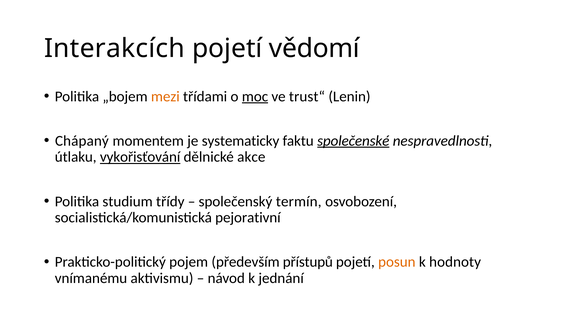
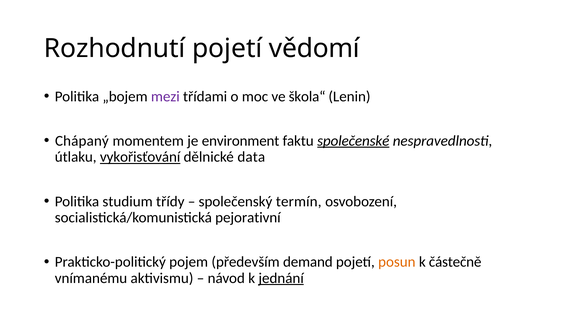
Interakcích: Interakcích -> Rozhodnutí (115, 48)
mezi colour: orange -> purple (165, 97)
moc underline: present -> none (255, 97)
trust“: trust“ -> škola“ (307, 97)
systematicky: systematicky -> environment (241, 141)
akce: akce -> data (251, 157)
přístupů: přístupů -> demand (308, 262)
hodnoty: hodnoty -> částečně (455, 262)
jednání underline: none -> present (281, 279)
